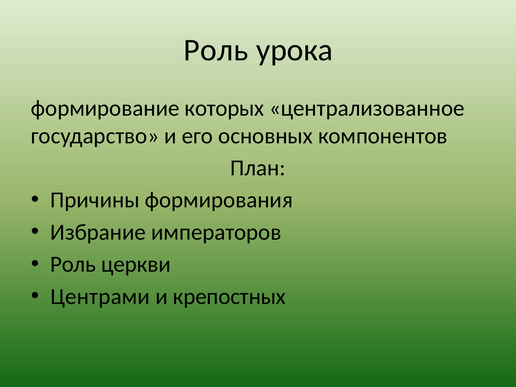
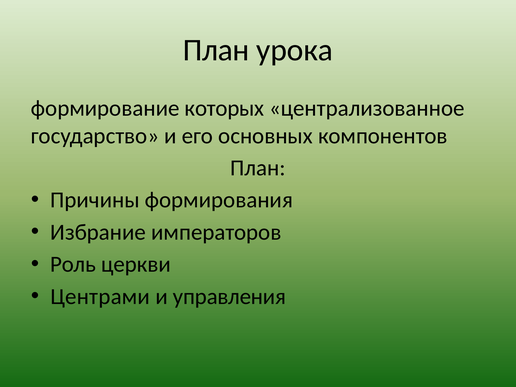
Роль: Роль -> План (216, 50)
крепостных: крепостных -> управления (229, 297)
